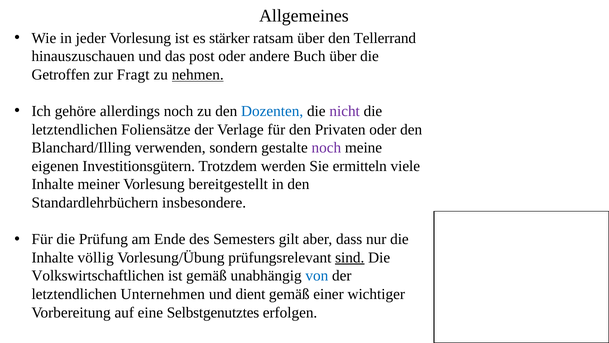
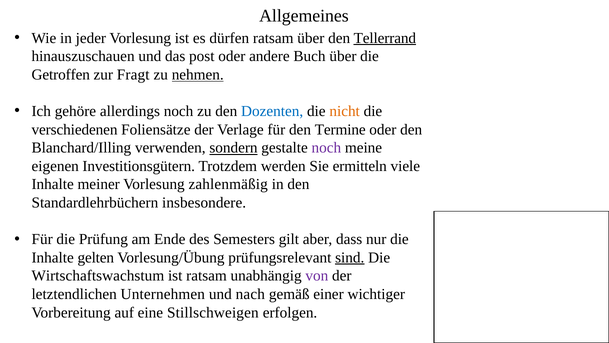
stärker: stärker -> dürfen (229, 38)
Tellerrand underline: none -> present (385, 38)
nicht colour: purple -> orange (345, 111)
letztendlichen: letztendlichen -> verschiedenen (75, 129)
Privaten: Privaten -> Termine (340, 129)
sondern underline: none -> present (233, 148)
bereitgestellt: bereitgestellt -> zahlenmäßig (228, 184)
völlig: völlig -> gelten (96, 257)
Volkswirtschaftlichen: Volkswirtschaftlichen -> Wirtschaftswachstum (98, 276)
ist gemäß: gemäß -> ratsam (206, 276)
von colour: blue -> purple (317, 276)
dient: dient -> nach (250, 294)
Selbstgenutztes: Selbstgenutztes -> Stillschweigen (213, 312)
